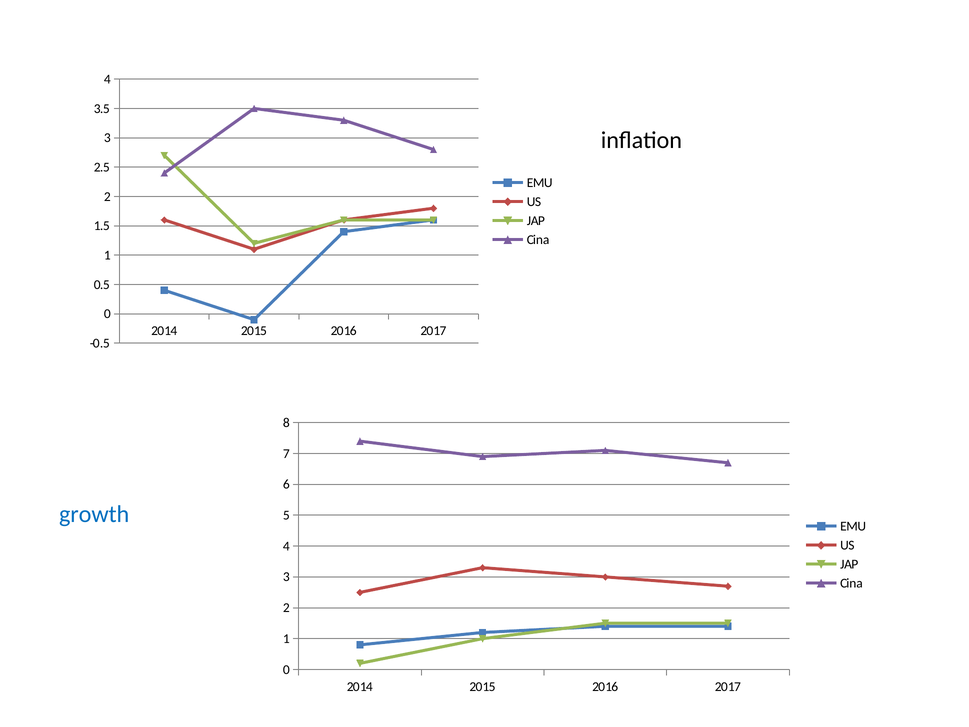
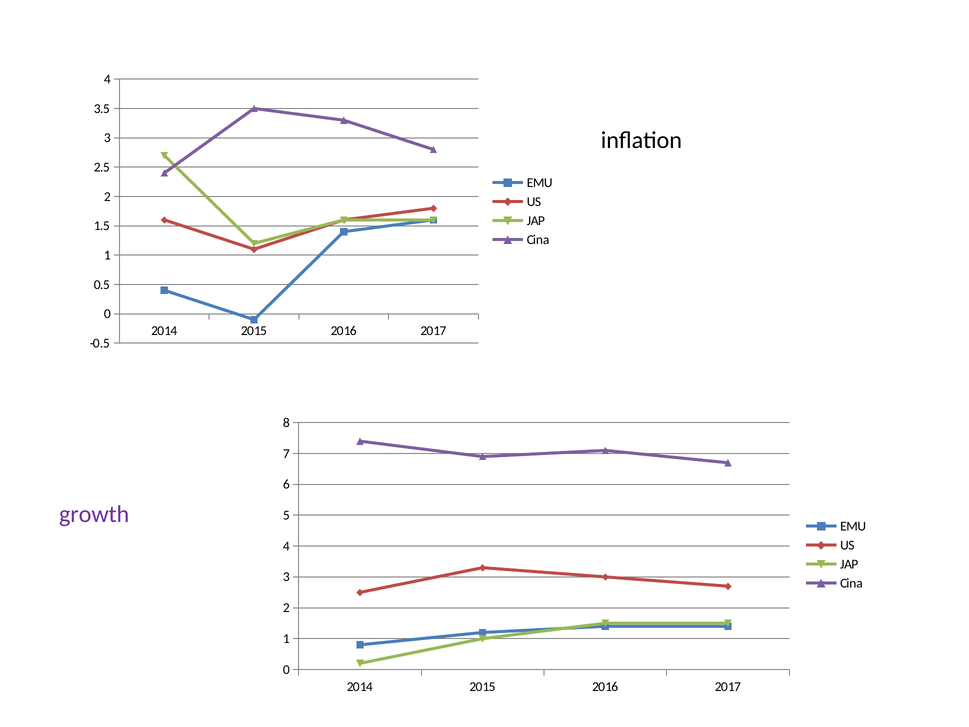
growth colour: blue -> purple (94, 514)
